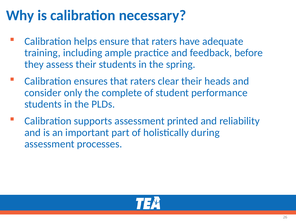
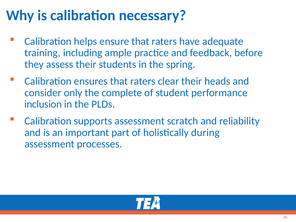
students: students -> inclusion (43, 104)
printed: printed -> scratch (183, 121)
